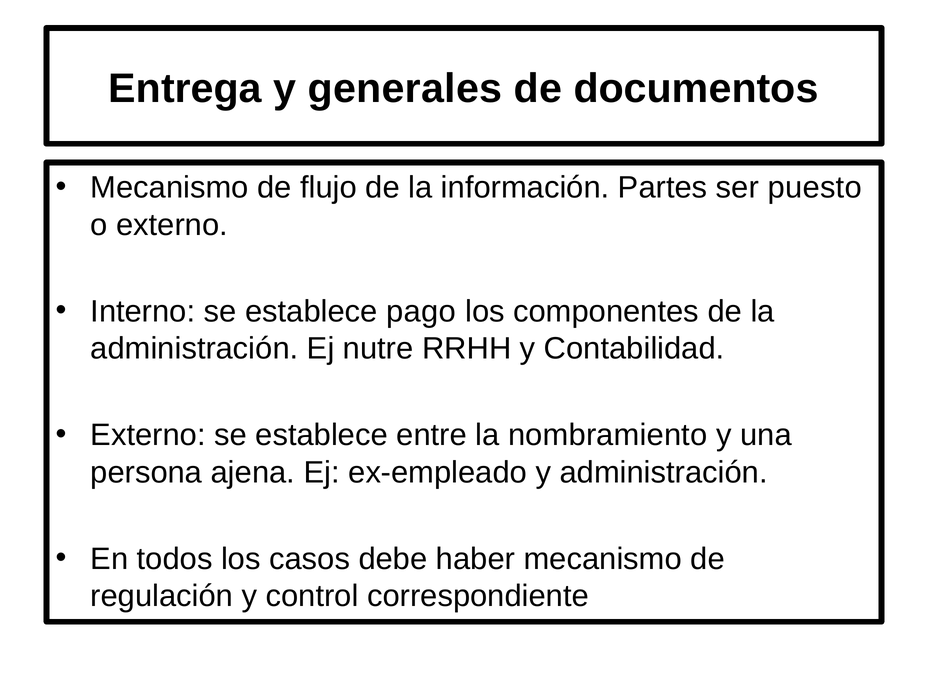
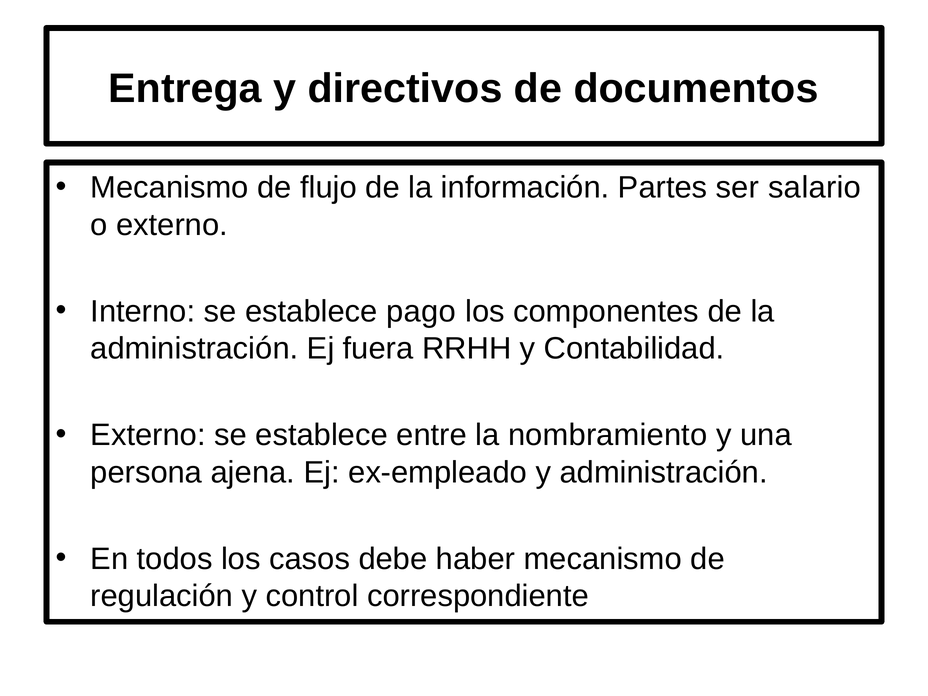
generales: generales -> directivos (405, 89)
puesto: puesto -> salario (815, 188)
nutre: nutre -> fuera (378, 349)
